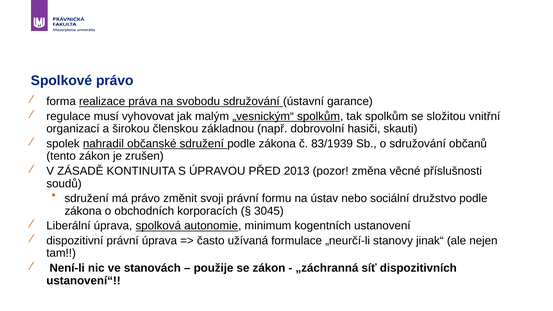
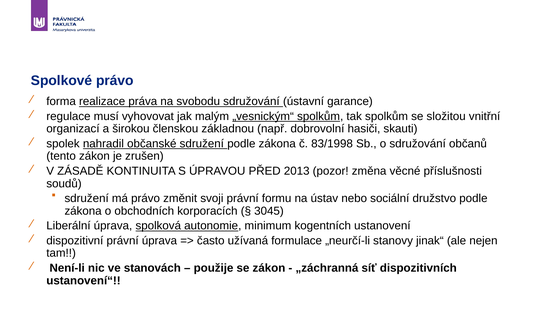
83/1939: 83/1939 -> 83/1998 (332, 144)
